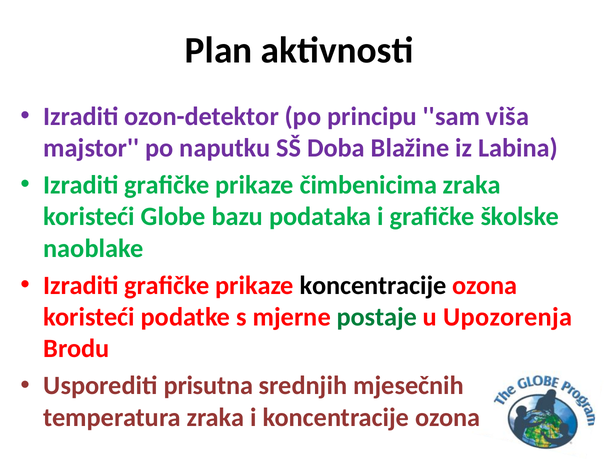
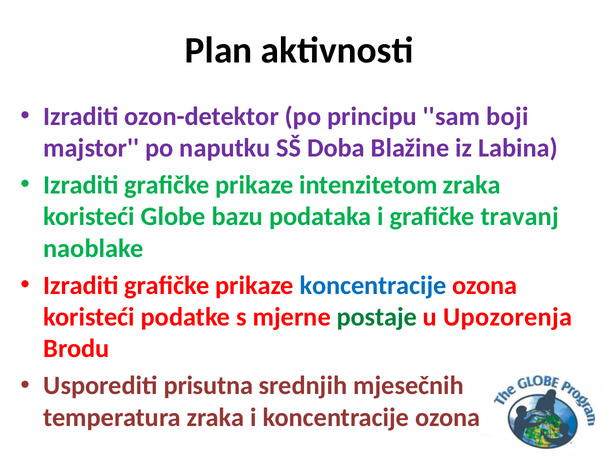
viša: viša -> boji (507, 116)
čimbenicima: čimbenicima -> intenzitetom (369, 185)
školske: školske -> travanj (520, 217)
koncentracije colour: black -> blue (373, 285)
